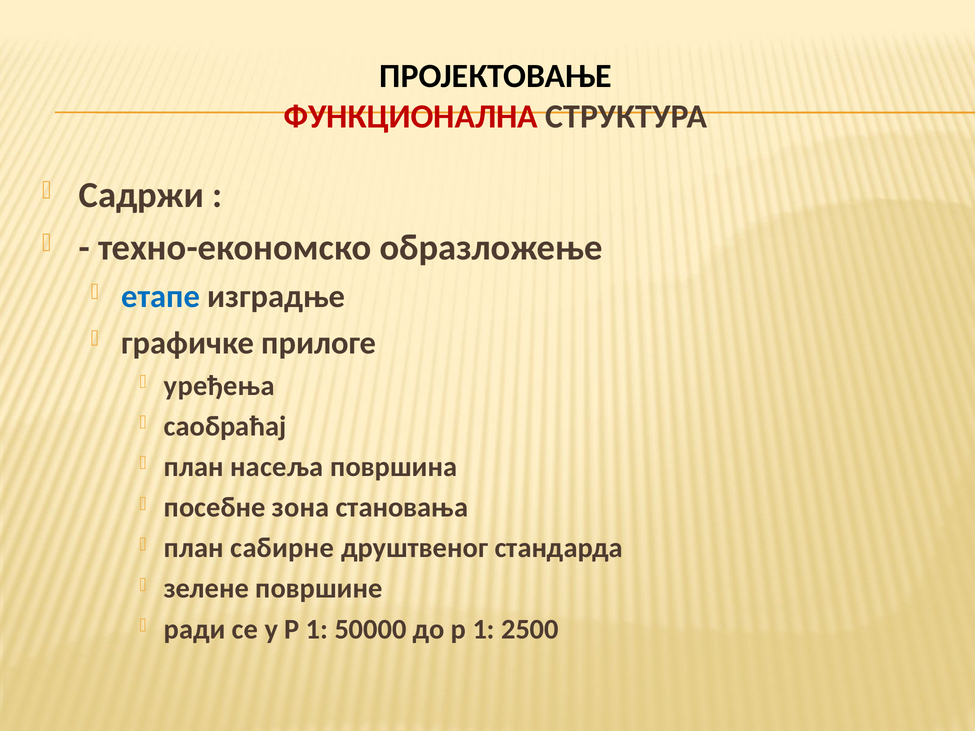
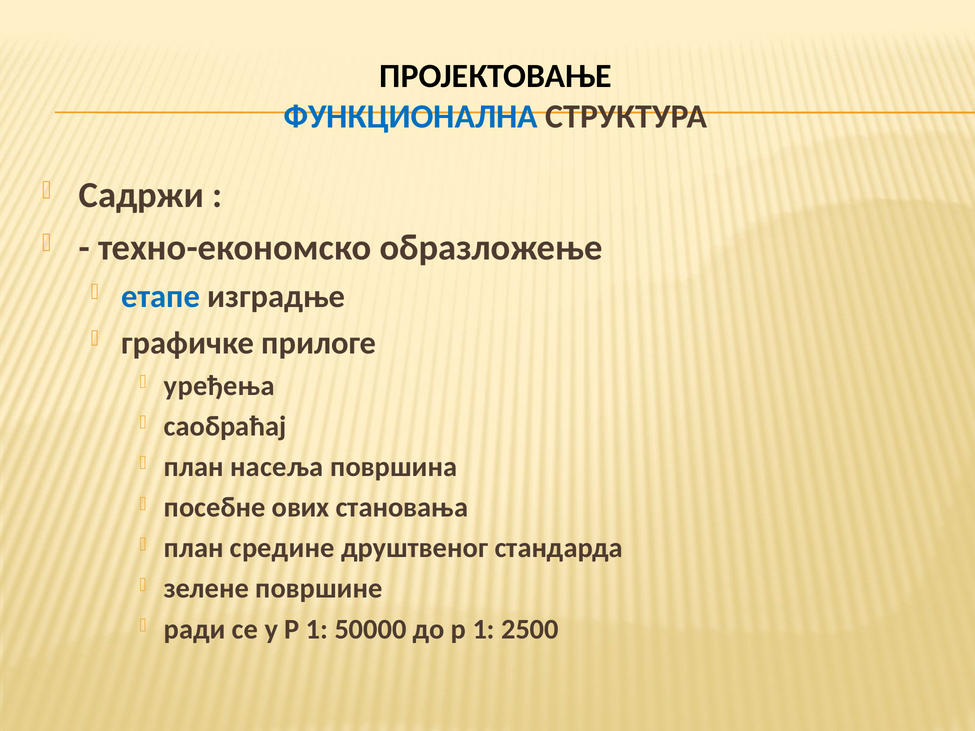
ФУНКЦИОНАЛНА colour: red -> blue (411, 117)
зона: зона -> ових (301, 508)
сабирне: сабирне -> средине (282, 548)
